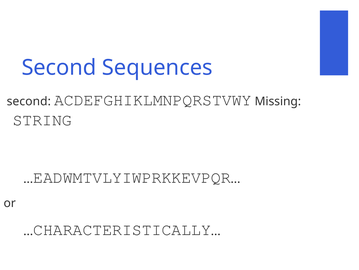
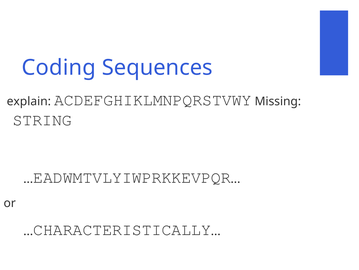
Second: Second -> Coding (59, 67)
second: second -> explain (29, 101)
